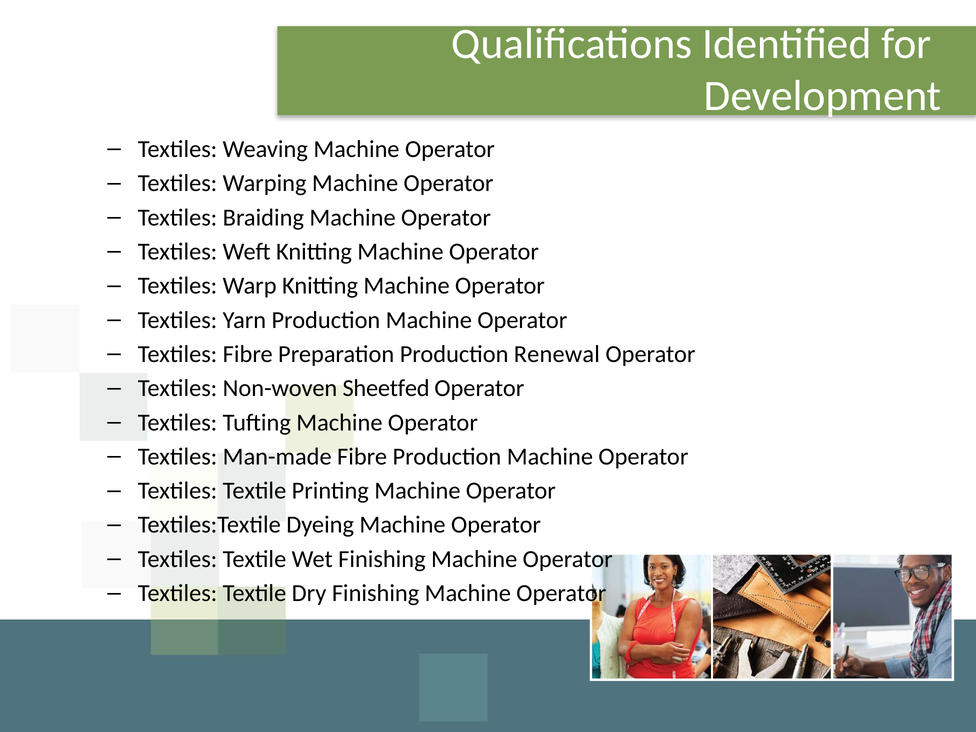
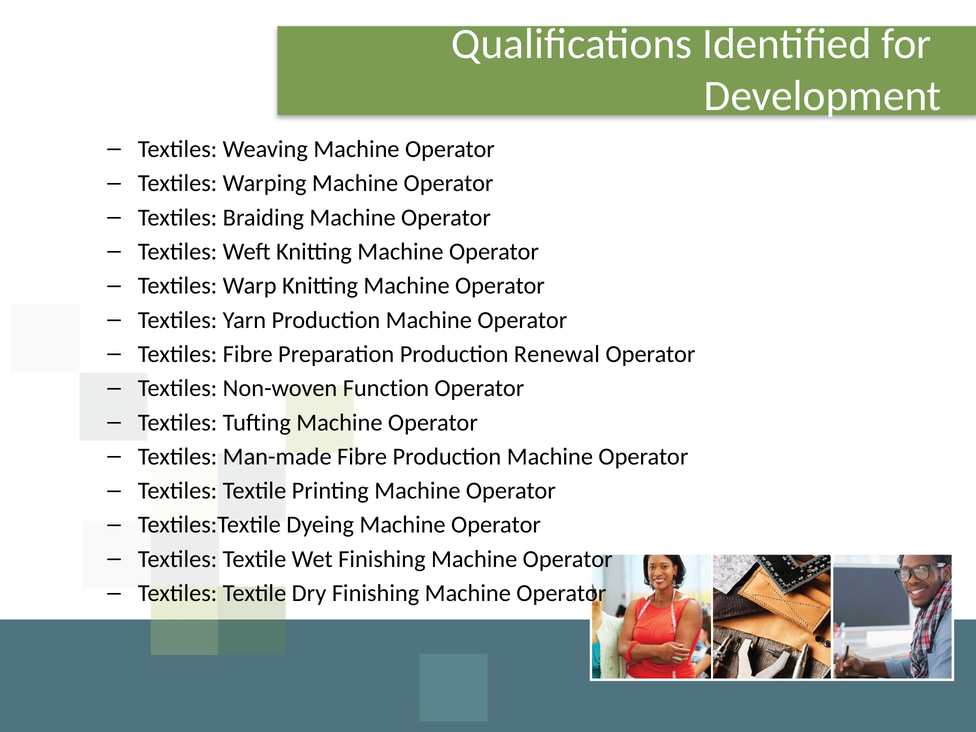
Sheetfed: Sheetfed -> Function (386, 388)
